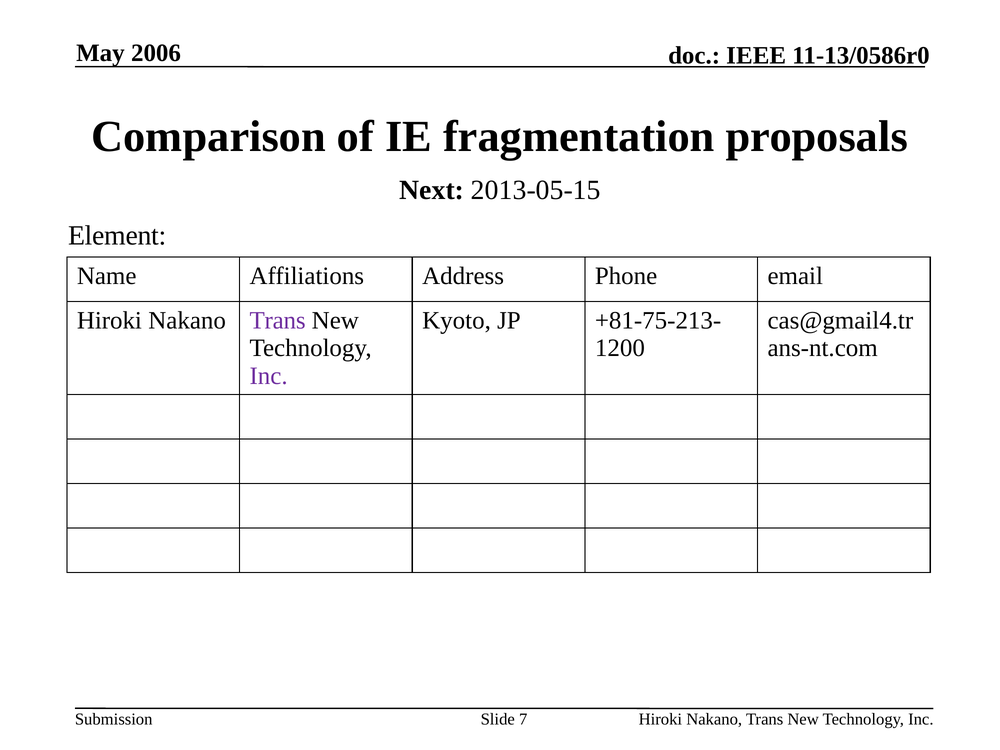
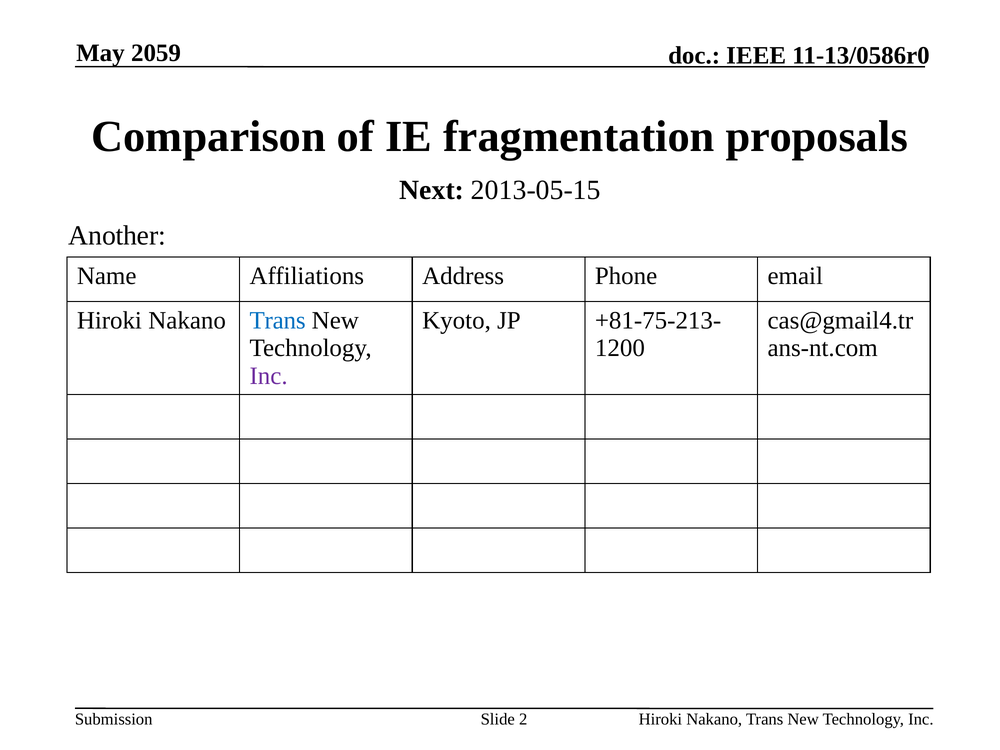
2006: 2006 -> 2059 (156, 53)
Element: Element -> Another (117, 236)
Trans colour: purple -> blue (278, 320)
7: 7 -> 2 (523, 719)
